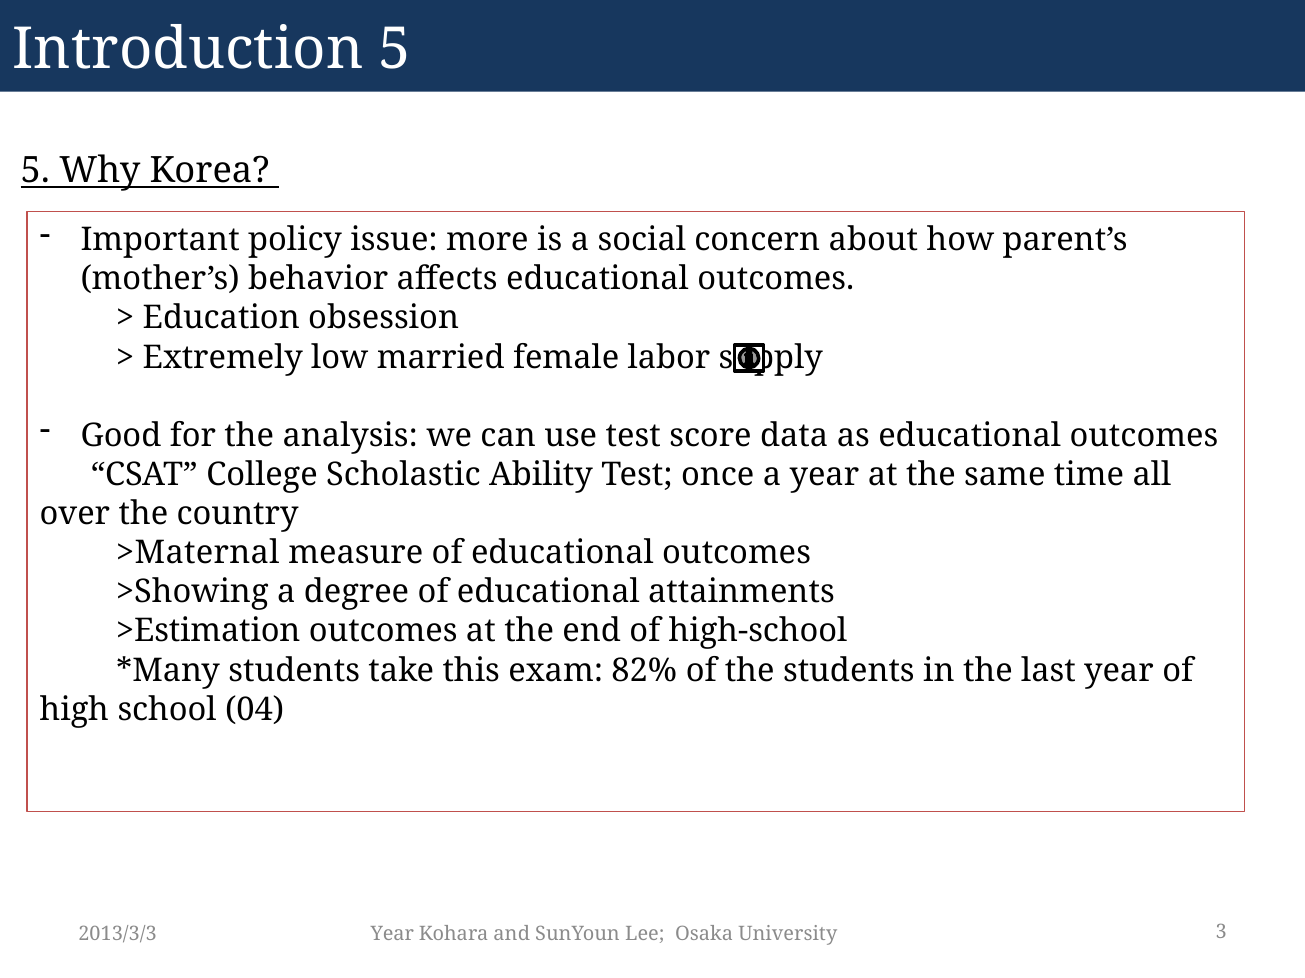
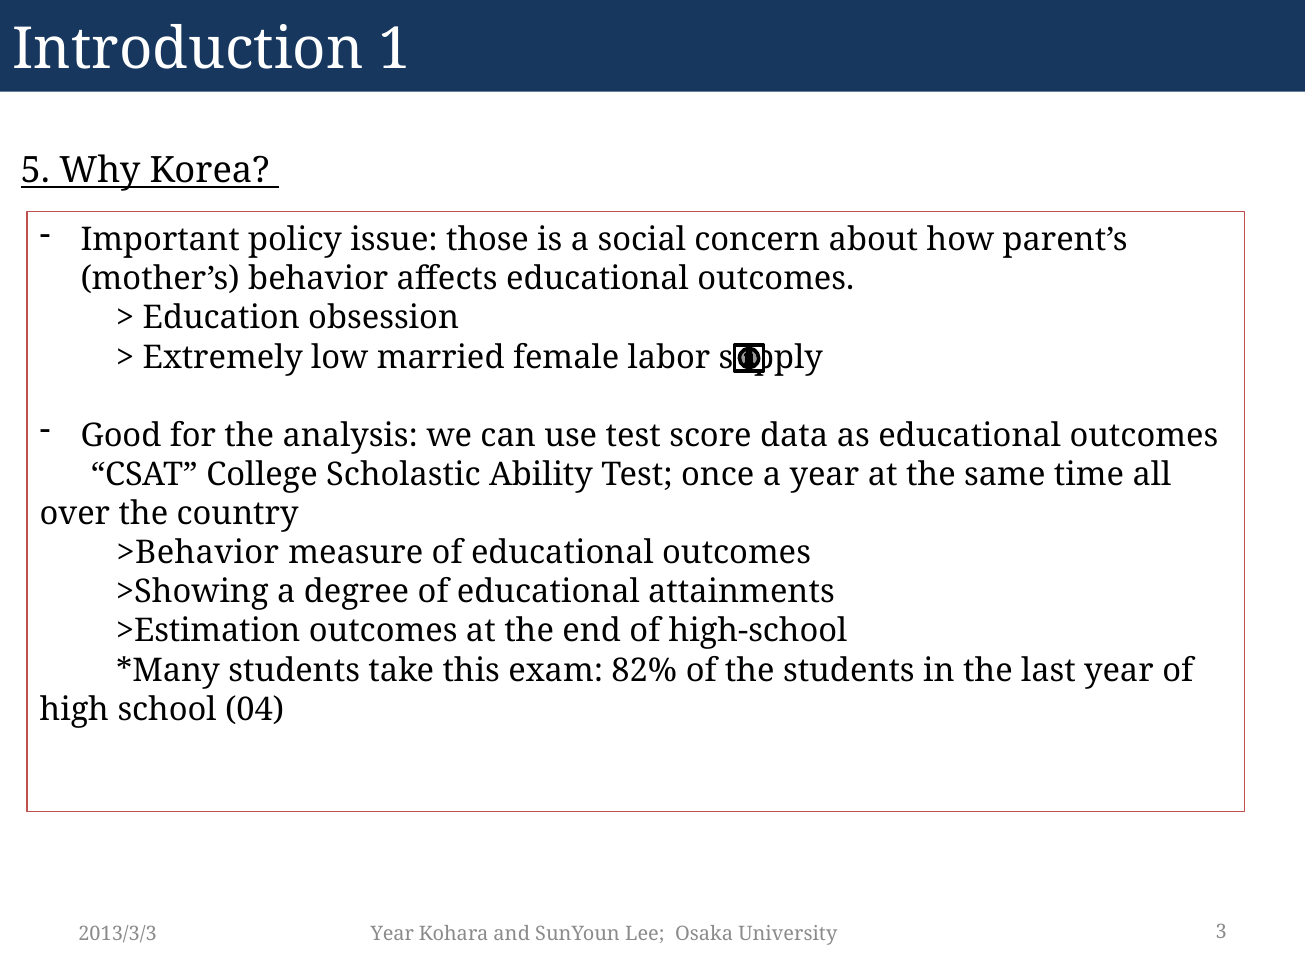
Introduction 5: 5 -> 1 (395, 50)
more: more -> those (488, 240)
>Maternal: >Maternal -> >Behavior (198, 553)
